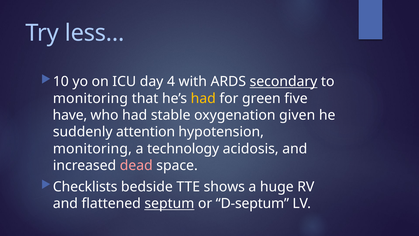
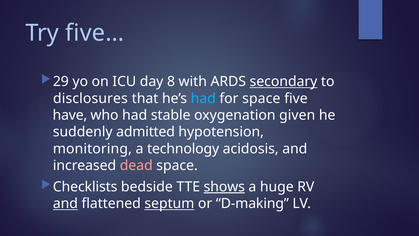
less…: less… -> five… (95, 33)
10: 10 -> 29 (61, 81)
4: 4 -> 8 (171, 81)
monitoring: monitoring -> disclosures (90, 98)
had colour: yellow -> light blue (203, 98)
for green: green -> space (261, 98)
attention: attention -> admitted (146, 132)
shows underline: none -> present (224, 187)
and underline: none -> present (65, 203)
D-septum: D-septum -> D-making (252, 203)
